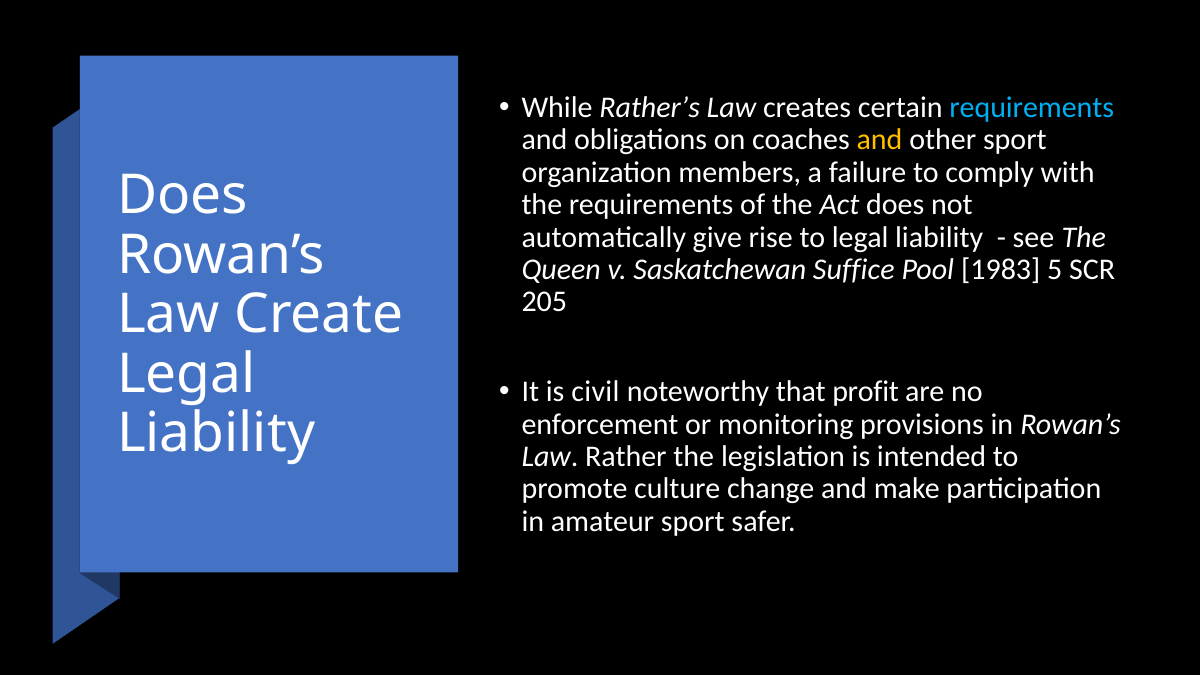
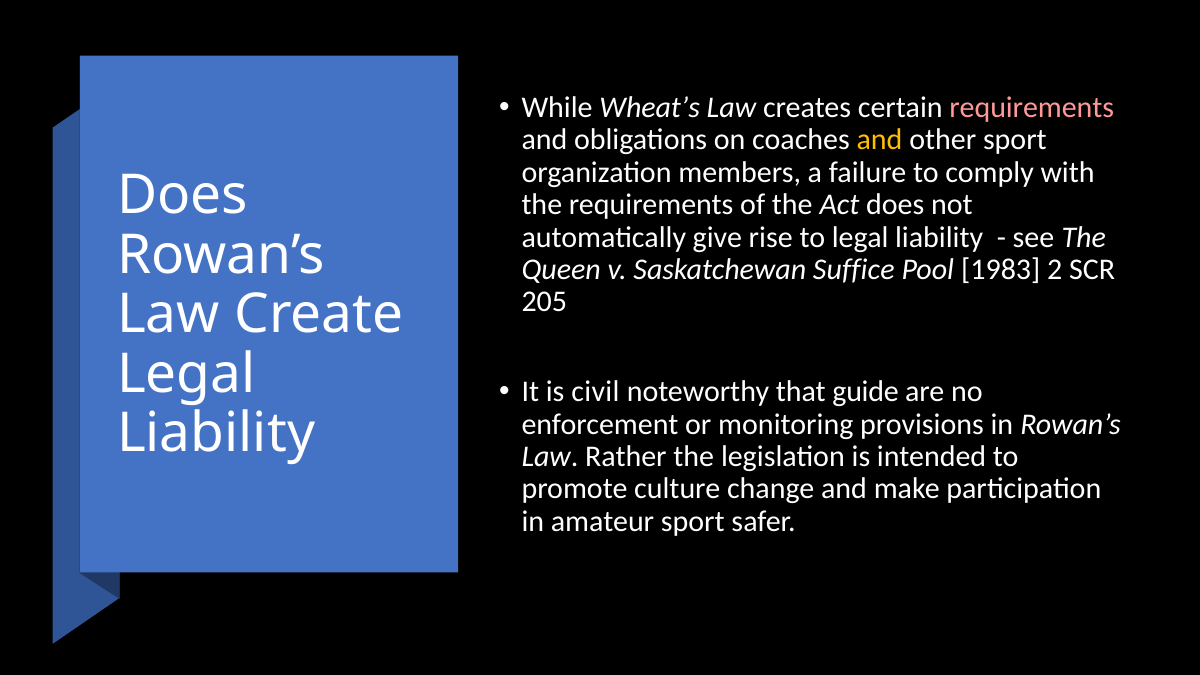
Rather’s: Rather’s -> Wheat’s (650, 108)
requirements colour: light blue -> pink (1032, 108)
5: 5 -> 2 (1055, 270)
profit: profit -> guide (866, 392)
